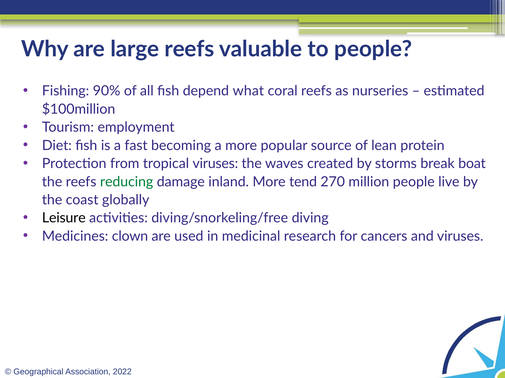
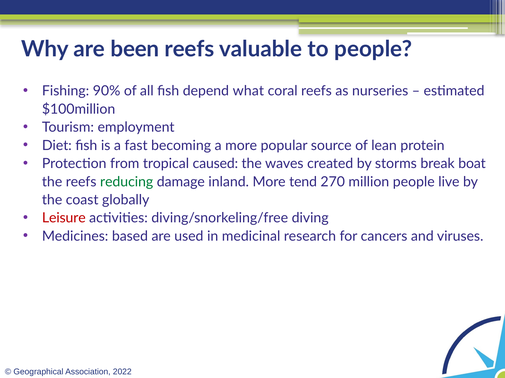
large: large -> been (135, 49)
tropical viruses: viruses -> caused (215, 164)
Leisure colour: black -> red (64, 218)
clown: clown -> based (130, 237)
